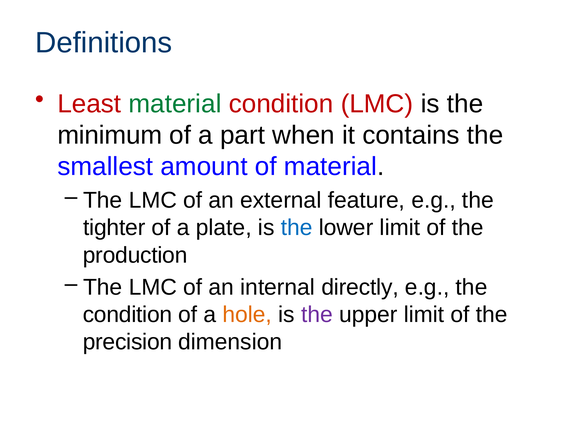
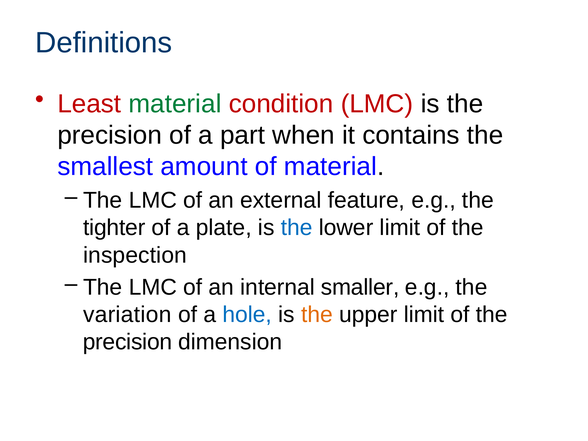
minimum: minimum -> precision (110, 135)
production: production -> inspection (135, 255)
directly: directly -> smaller (360, 287)
condition: condition -> variation (127, 315)
hole colour: orange -> blue (247, 315)
the colour: purple -> orange (317, 315)
